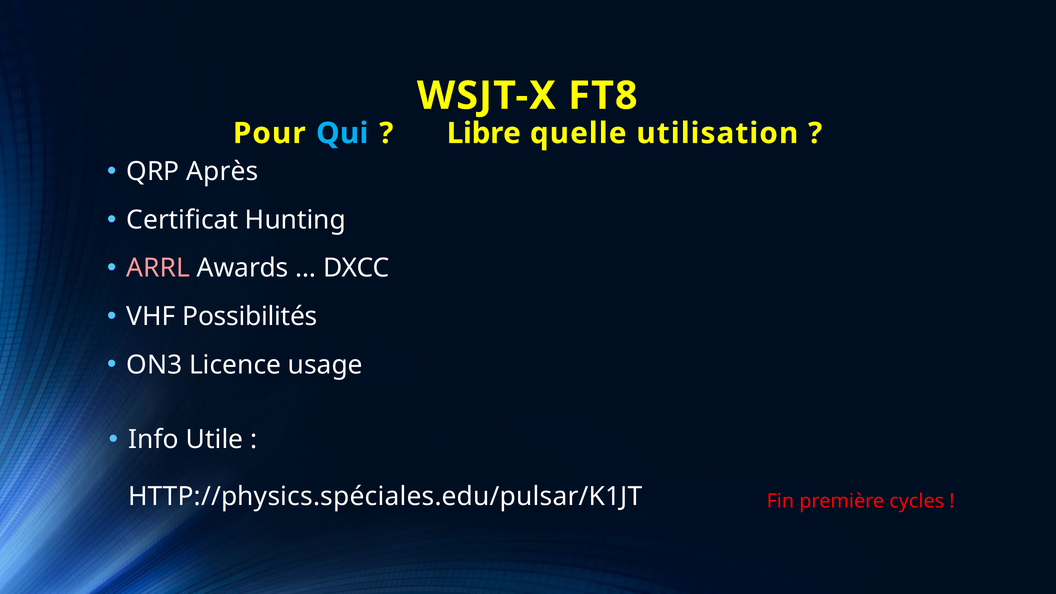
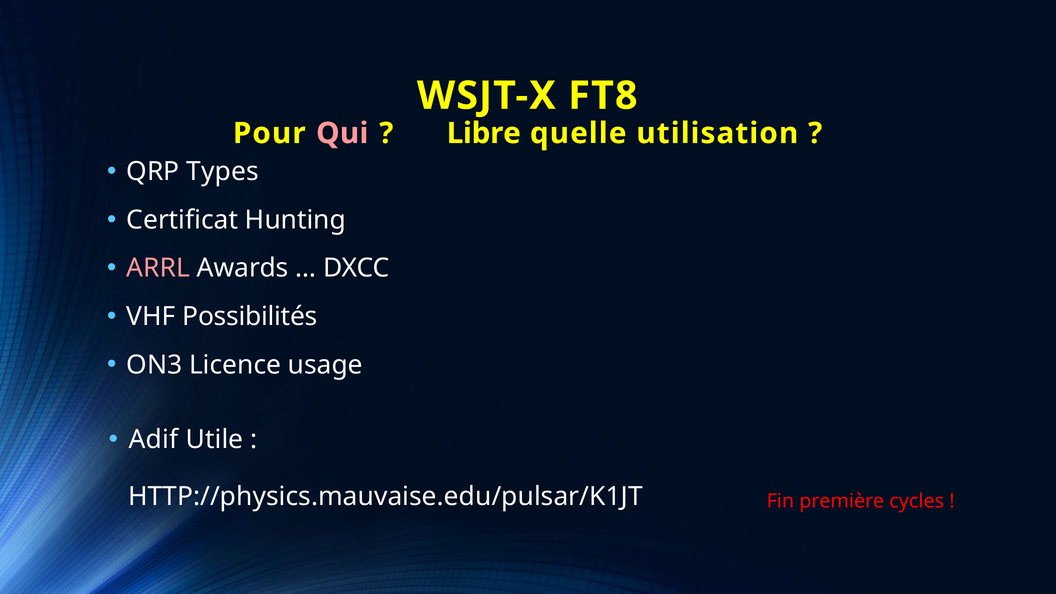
Qui colour: light blue -> pink (342, 133)
Après: Après -> Types (222, 172)
Info: Info -> Adif (153, 440)
HTTP://physics.spéciales.edu/pulsar/K1JT: HTTP://physics.spéciales.edu/pulsar/K1JT -> HTTP://physics.mauvaise.edu/pulsar/K1JT (385, 497)
